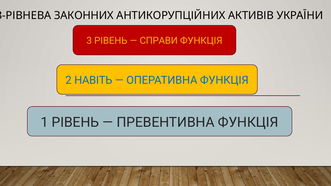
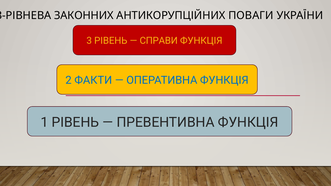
АКТИВІВ: АКТИВІВ -> ПОВАГИ (251, 16)
НАВІТЬ: НАВІТЬ -> ФАКТИ (93, 80)
